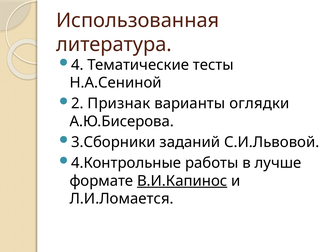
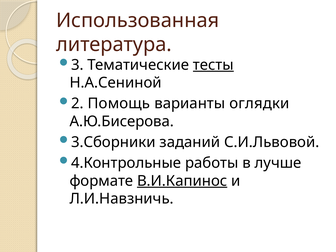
4: 4 -> 3 (77, 65)
тесты underline: none -> present (213, 65)
Признак: Признак -> Помощь (119, 104)
Л.И.Ломается: Л.И.Ломается -> Л.И.Навзничь (122, 199)
